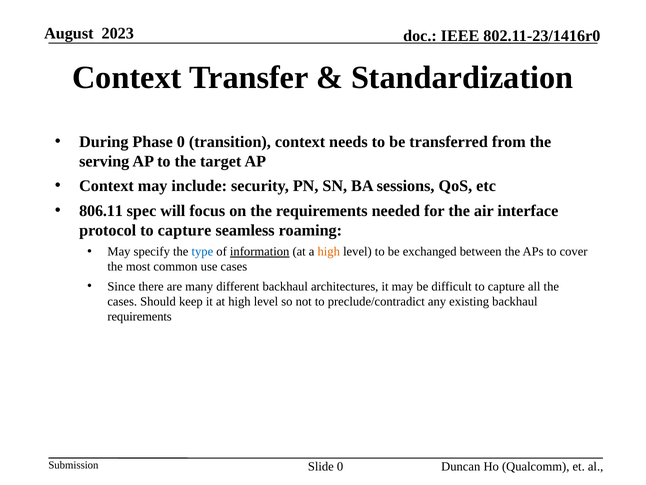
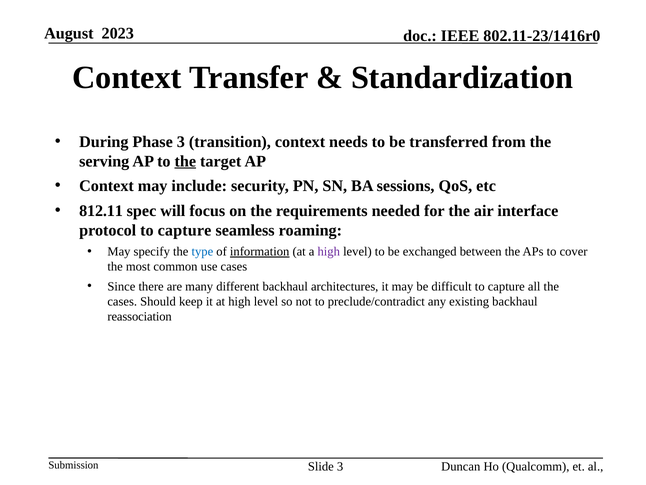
Phase 0: 0 -> 3 (181, 142)
the underline: none -> present (185, 161)
806.11: 806.11 -> 812.11 (101, 211)
high colour: orange -> purple (329, 251)
requirements: requirements -> reassociation (140, 316)
Slide 0: 0 -> 3 (340, 466)
